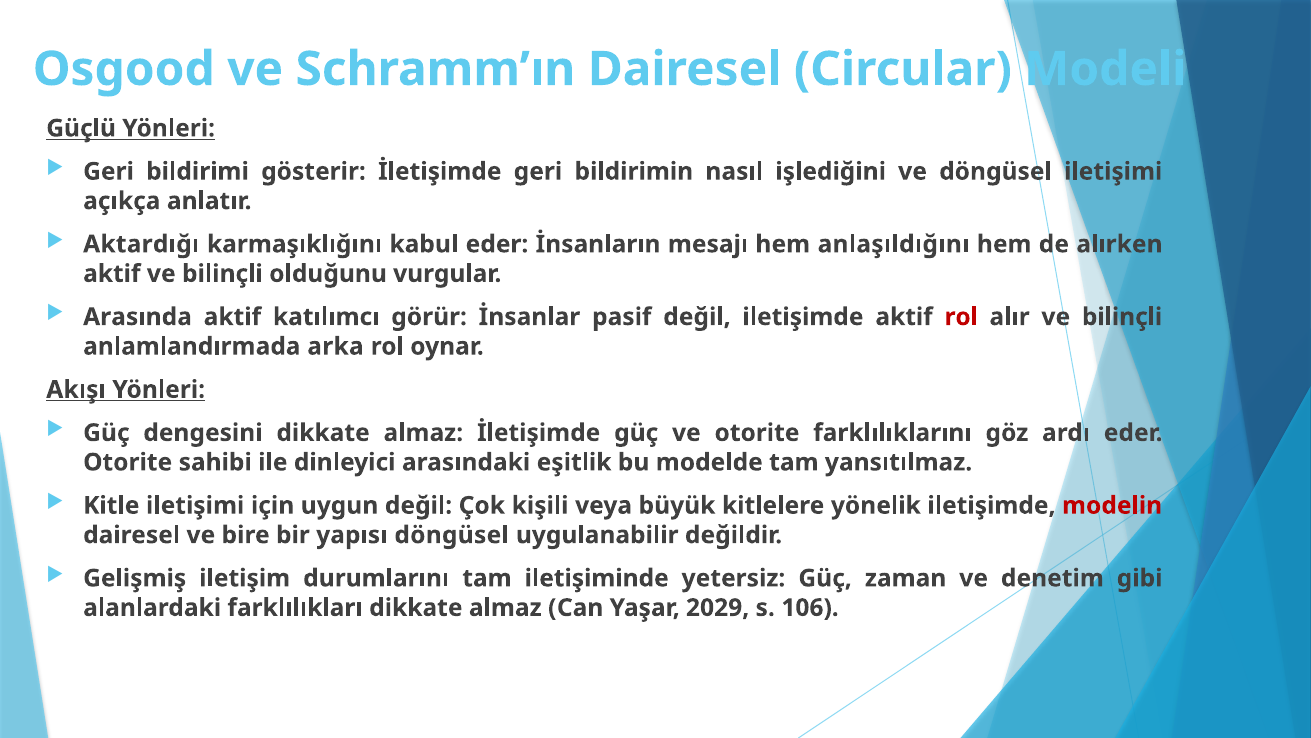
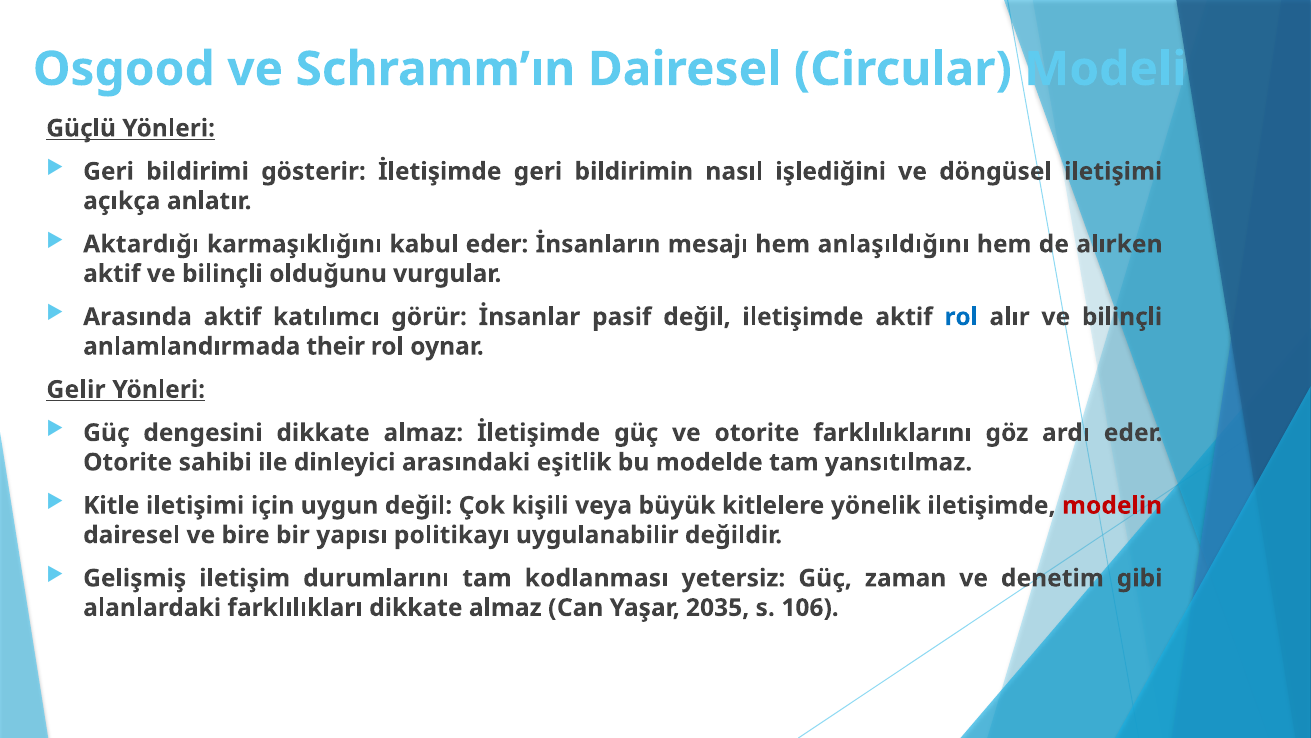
rol colour: red -> blue (961, 317)
arka: arka -> their (336, 346)
Akışı: Akışı -> Gelir (76, 389)
yapısı döngüsel: döngüsel -> politikayı (452, 535)
iletişiminde: iletişiminde -> kodlanması (597, 578)
2029: 2029 -> 2035 (718, 607)
